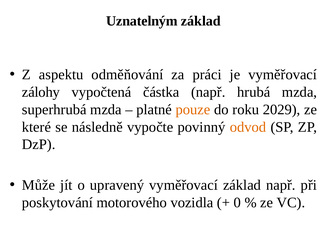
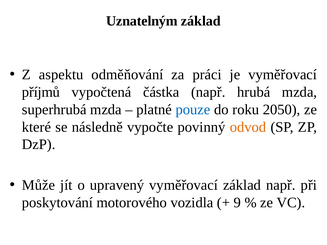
zálohy: zálohy -> příjmů (41, 92)
pouze colour: orange -> blue (193, 110)
2029: 2029 -> 2050 (282, 110)
0: 0 -> 9 (237, 203)
